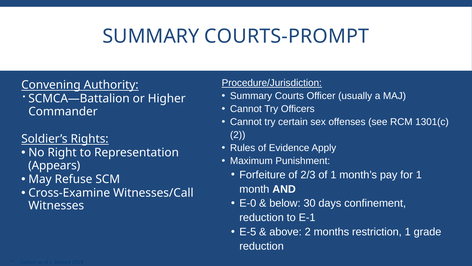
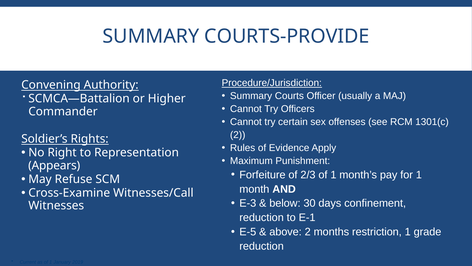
COURTS-PROMPT: COURTS-PROMPT -> COURTS-PROVIDE (287, 36)
E-0: E-0 -> E-3 (248, 203)
